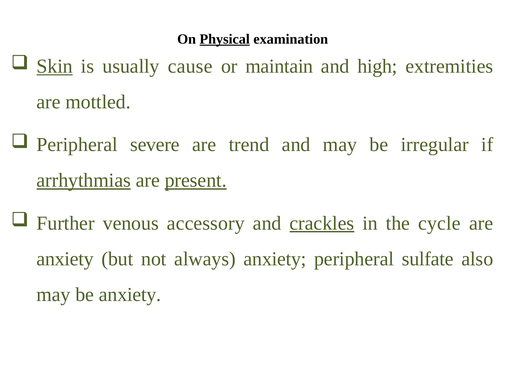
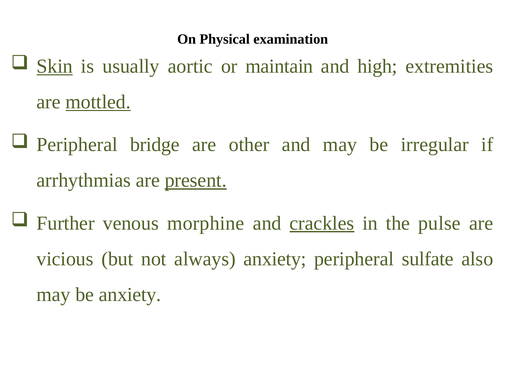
Physical underline: present -> none (225, 39)
cause: cause -> aortic (190, 66)
mottled underline: none -> present (98, 102)
severe: severe -> bridge (155, 145)
trend: trend -> other (249, 145)
arrhythmias underline: present -> none (84, 180)
accessory: accessory -> morphine (206, 223)
cycle: cycle -> pulse (439, 223)
anxiety: anxiety -> vicious (65, 259)
